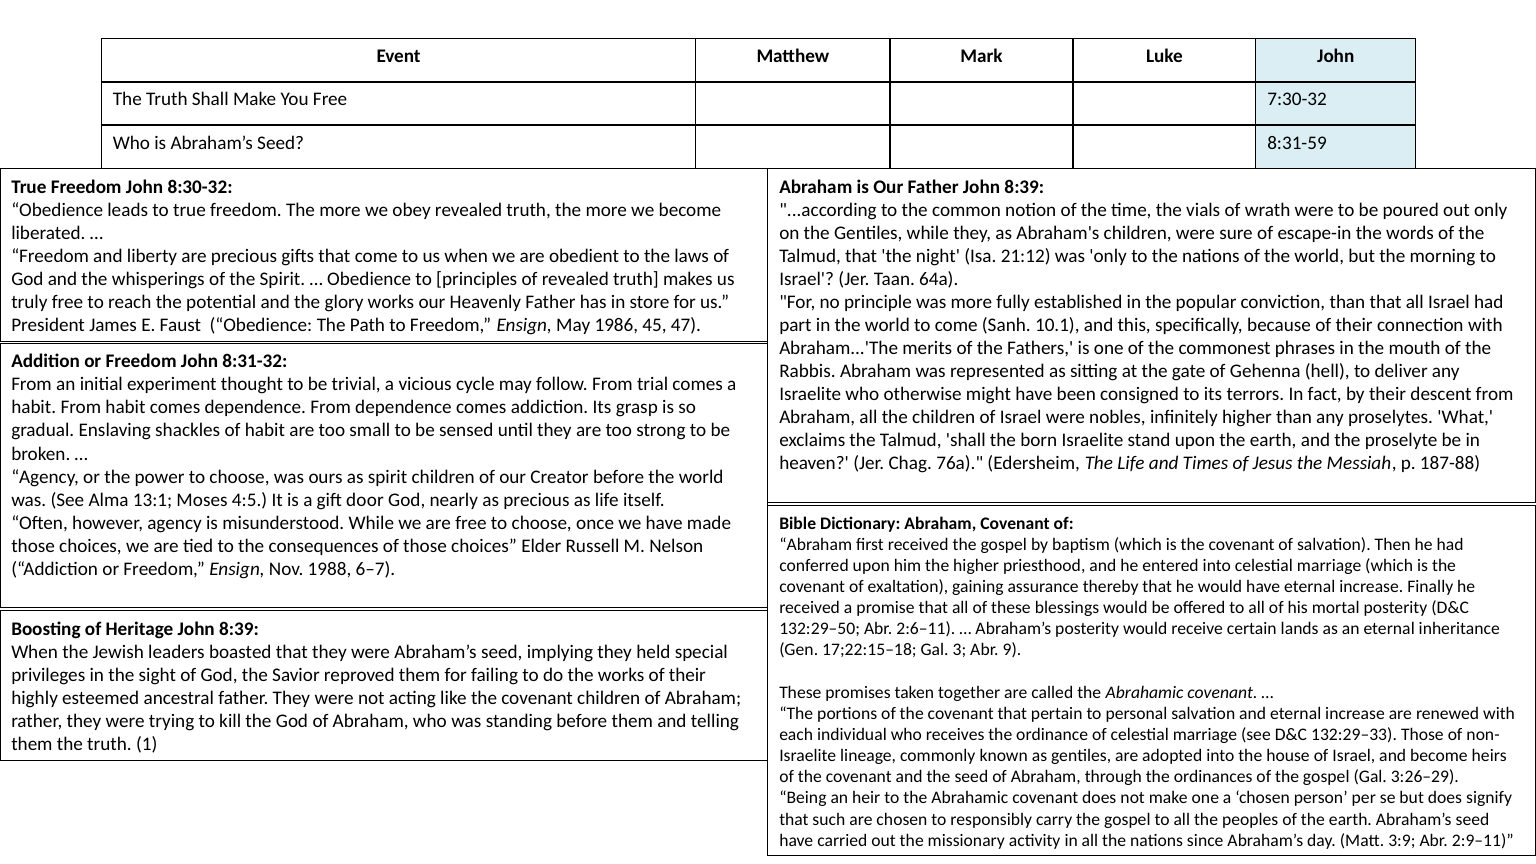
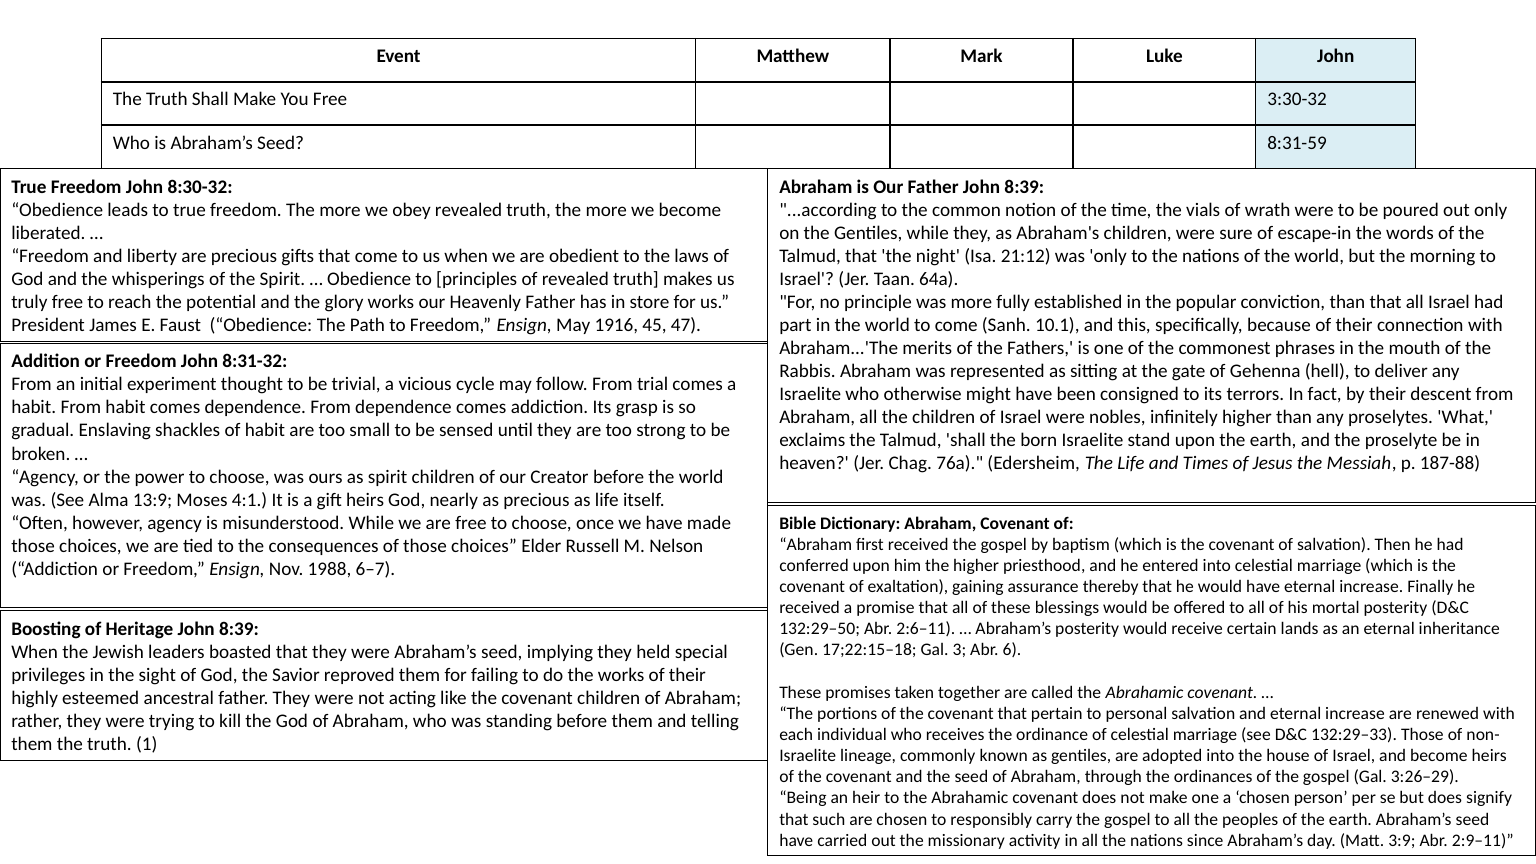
7:30-32: 7:30-32 -> 3:30-32 (1297, 100)
1986: 1986 -> 1916 (616, 325)
13:1: 13:1 -> 13:9 (153, 500)
4:5: 4:5 -> 4:1 (250, 500)
gift door: door -> heirs (365, 500)
9: 9 -> 6 (1012, 650)
